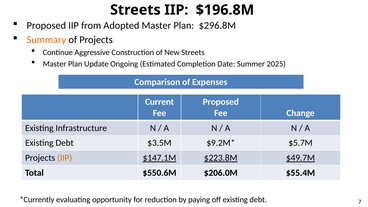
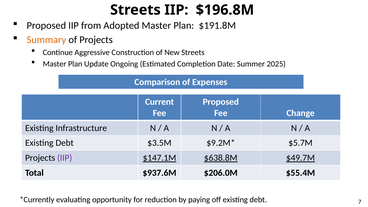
$296.8M: $296.8M -> $191.8M (217, 26)
IIP colour: orange -> purple (65, 158)
$223.8M: $223.8M -> $638.8M (221, 158)
$550.6M: $550.6M -> $937.6M (159, 173)
